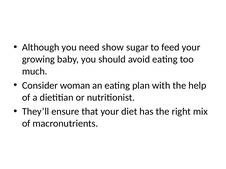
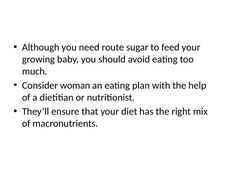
show: show -> route (113, 47)
